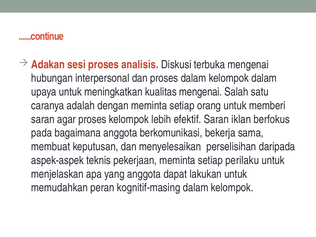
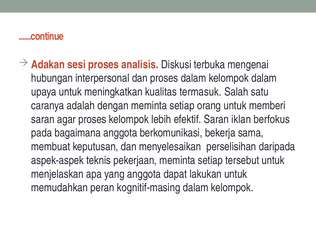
kualitas mengenai: mengenai -> termasuk (201, 92)
perilaku: perilaku -> tersebut (242, 160)
